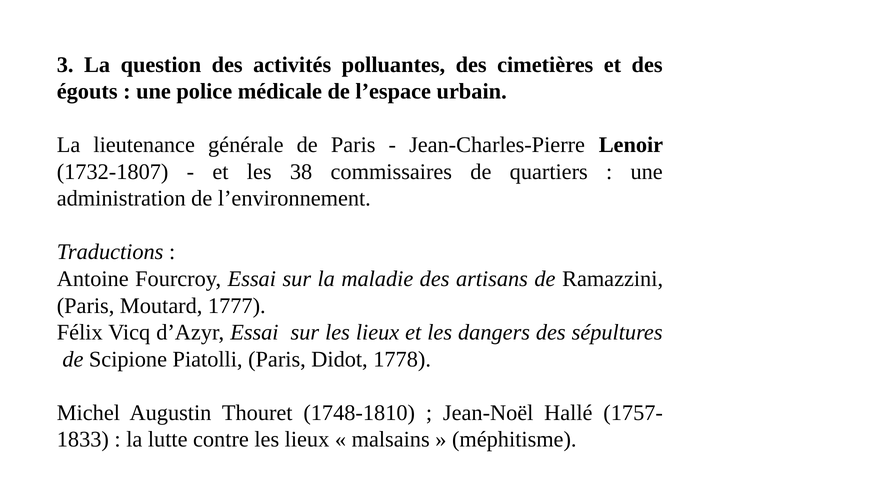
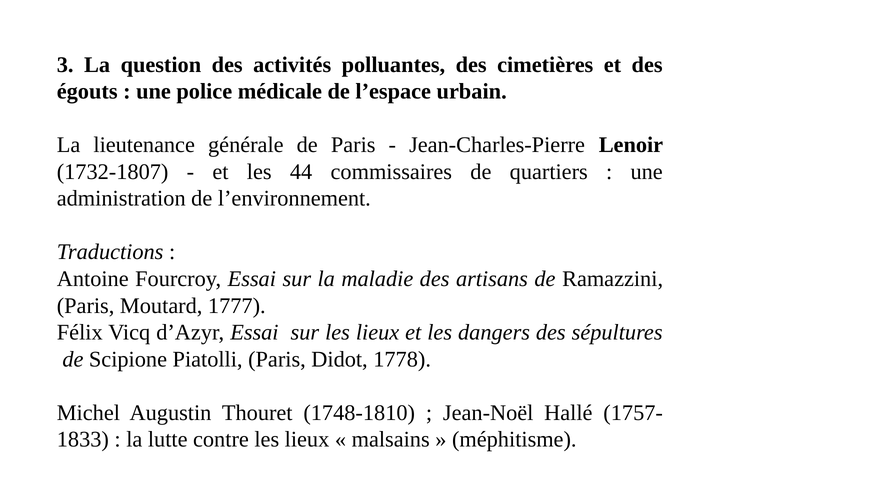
38: 38 -> 44 (301, 172)
